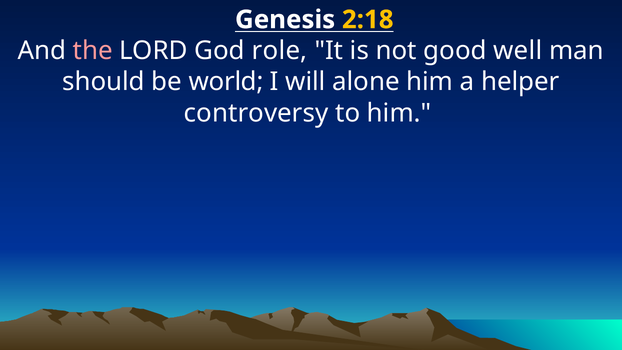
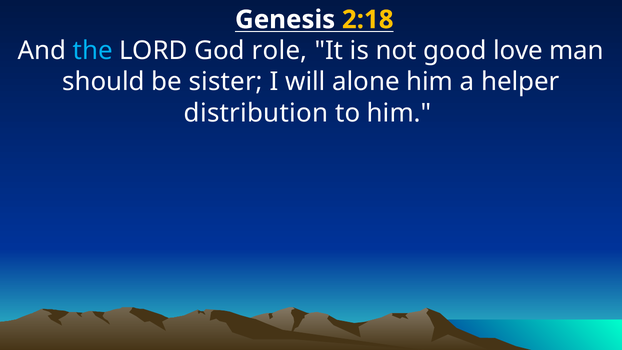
the colour: pink -> light blue (93, 51)
well: well -> love (518, 51)
world: world -> sister (226, 82)
controversy: controversy -> distribution (256, 113)
